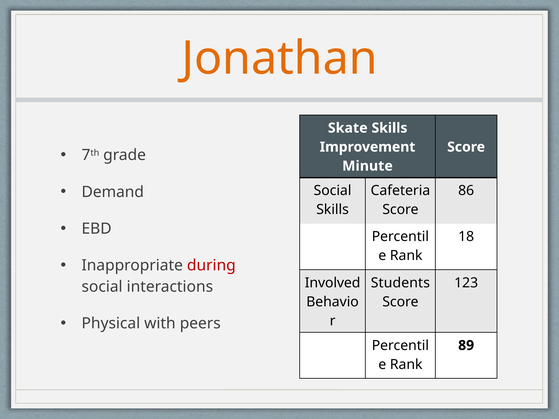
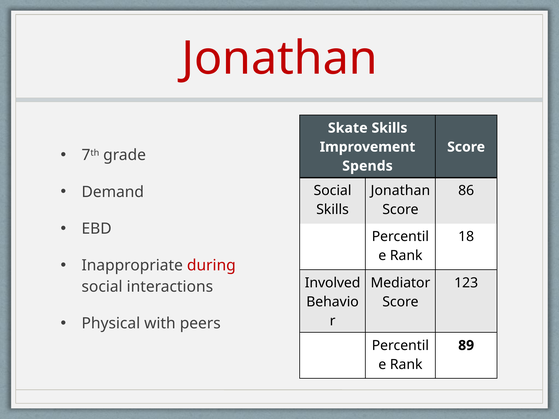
Jonathan colour: orange -> red (280, 59)
Minute: Minute -> Spends (367, 166)
Cafeteria: Cafeteria -> Jonathan (400, 191)
Students: Students -> Mediator (400, 283)
